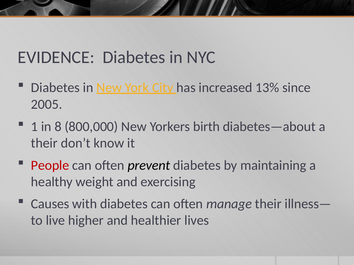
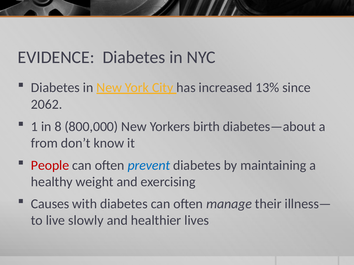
2005: 2005 -> 2062 (47, 105)
their: their -> from (44, 143)
prevent colour: black -> blue (149, 166)
higher: higher -> slowly (86, 221)
